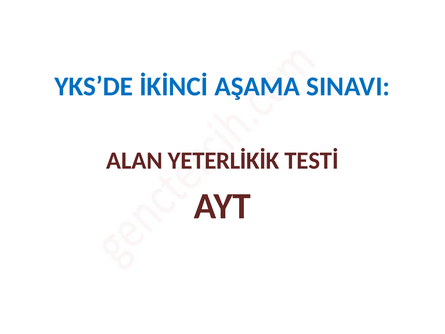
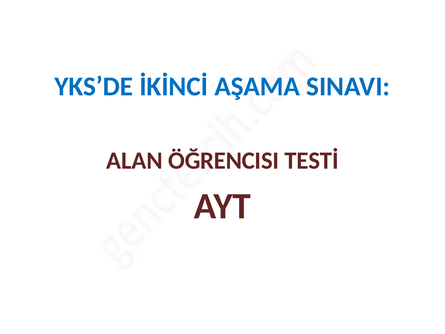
YETERLİKİK: YETERLİKİK -> ÖĞRENCISI (224, 161)
